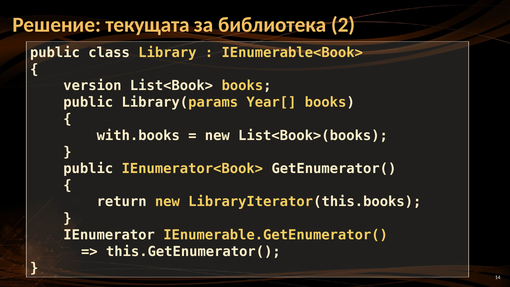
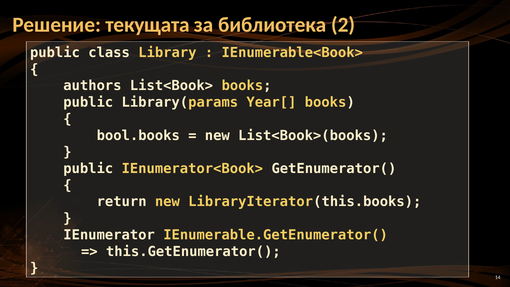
version: version -> authors (92, 86)
with.books: with.books -> bool.books (138, 135)
